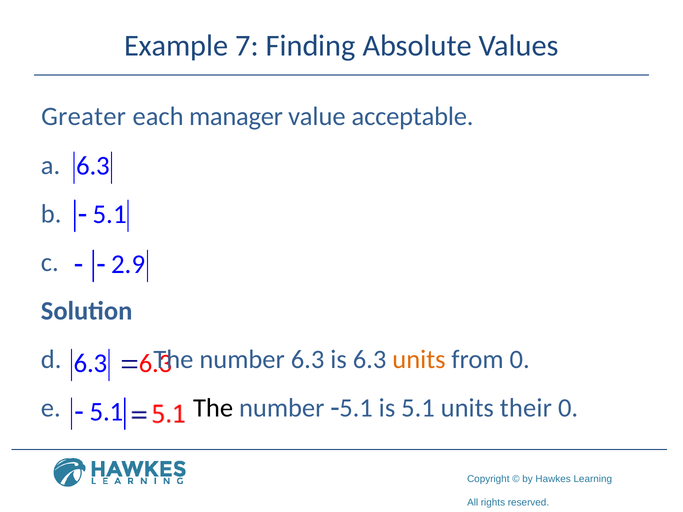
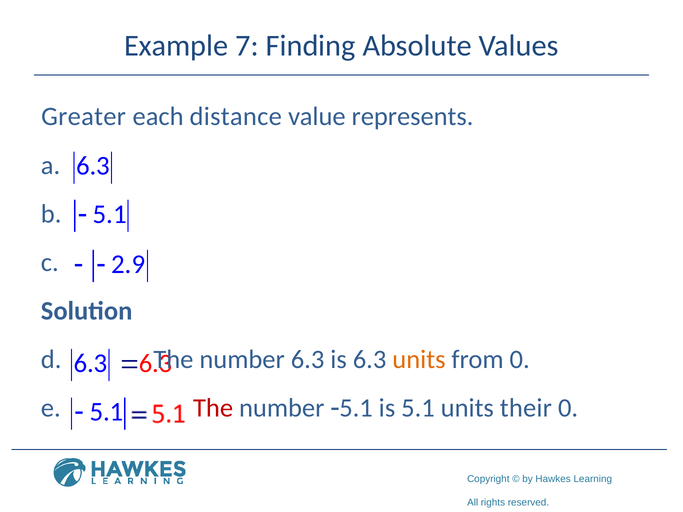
manager: manager -> distance (236, 117)
acceptable: acceptable -> represents (413, 117)
The colour: black -> red (213, 408)
